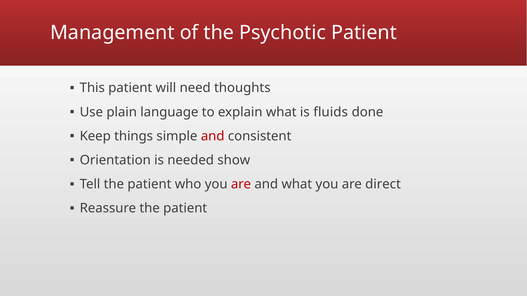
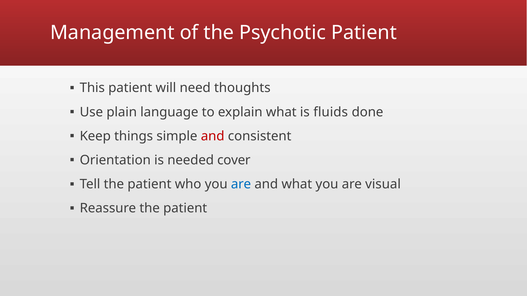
show: show -> cover (234, 160)
are colour: red -> blue (241, 184)
direct: direct -> visual (383, 184)
